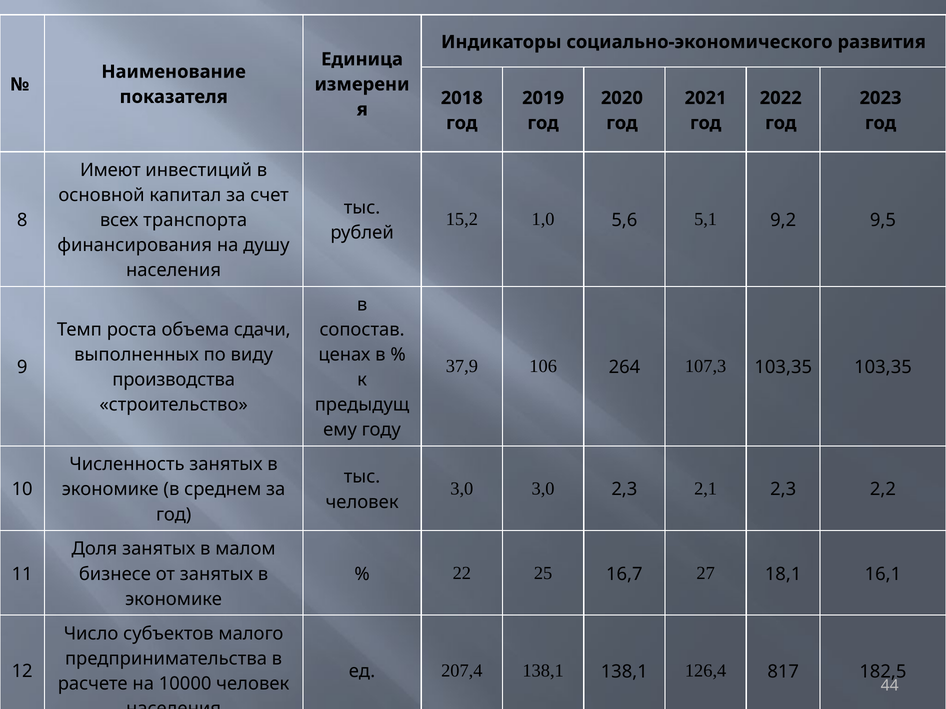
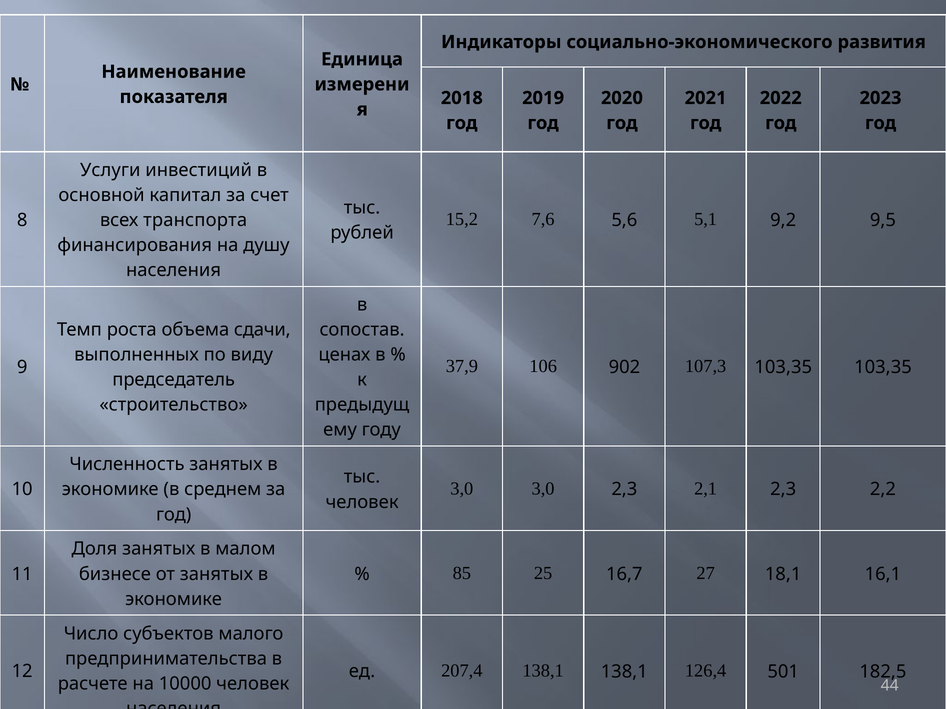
Имеют: Имеют -> Услуги (110, 170)
1,0: 1,0 -> 7,6 (543, 219)
264: 264 -> 902 (624, 368)
производства: производства -> председатель (174, 380)
22: 22 -> 85 (462, 573)
817: 817 -> 501 (783, 672)
